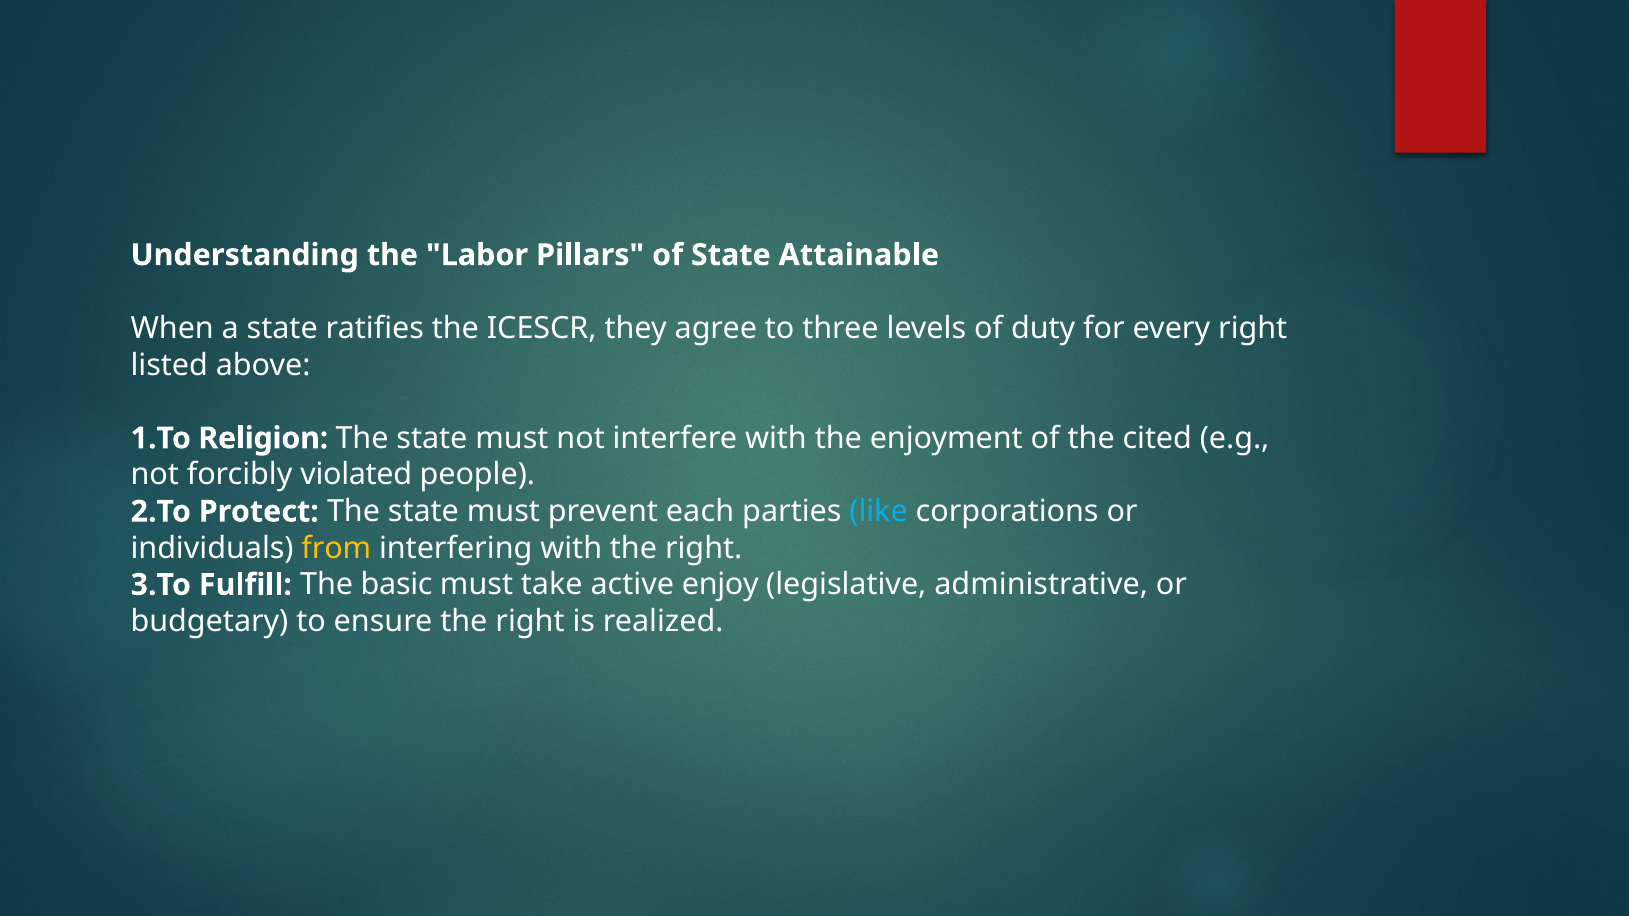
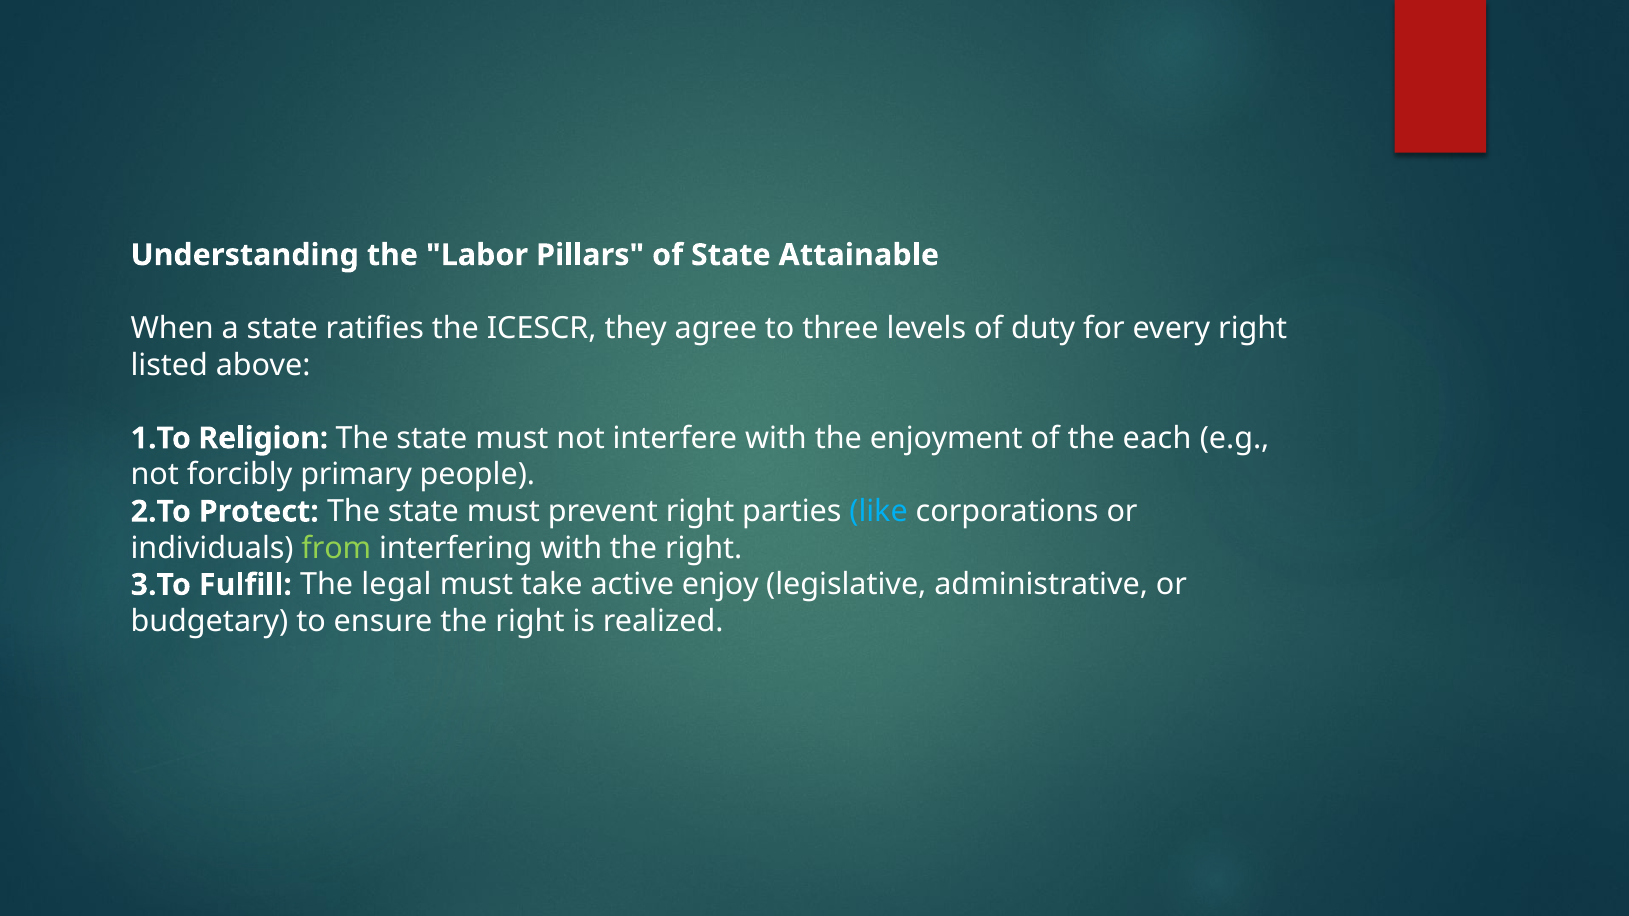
cited: cited -> each (1157, 438)
violated: violated -> primary (356, 475)
prevent each: each -> right (700, 512)
from colour: yellow -> light green (336, 548)
basic: basic -> legal (396, 585)
